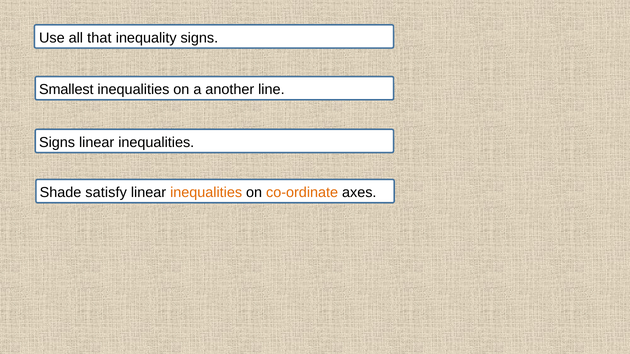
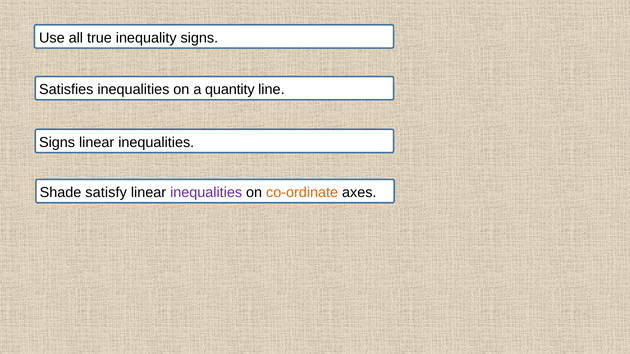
that: that -> true (99, 38)
Smallest: Smallest -> Satisfies (66, 90)
another: another -> quantity (230, 90)
inequalities colour: orange -> purple (206, 193)
